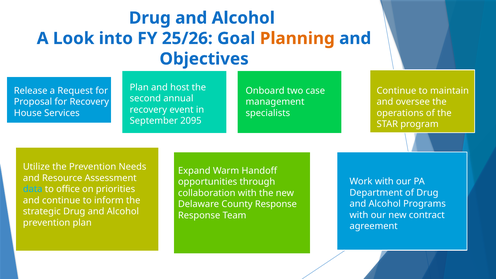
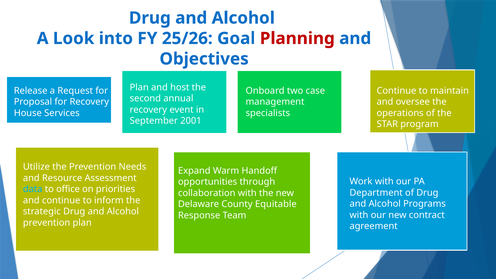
Planning colour: orange -> red (297, 38)
2095: 2095 -> 2001 (191, 121)
County Response: Response -> Equitable (276, 204)
